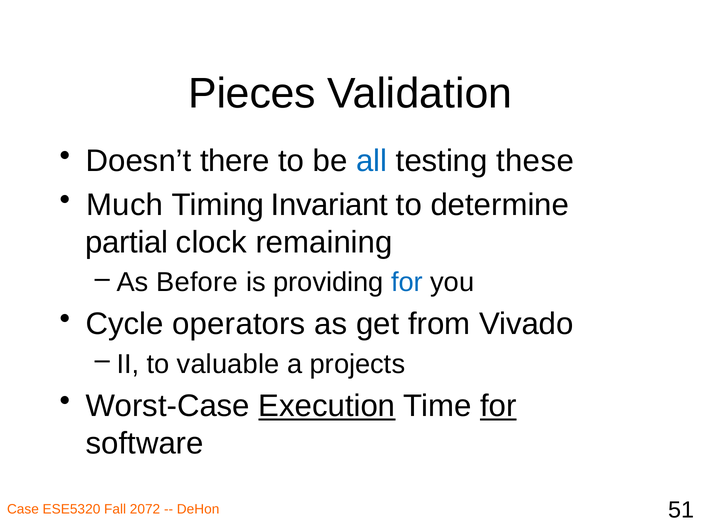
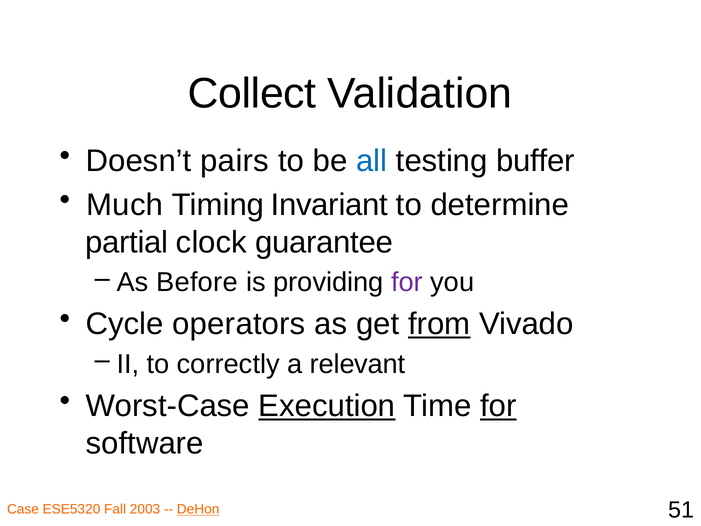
Pieces: Pieces -> Collect (252, 94)
there: there -> pairs (235, 161)
these: these -> buffer (535, 161)
remaining: remaining -> guarantee (324, 242)
for colour: blue -> purple (407, 282)
from underline: none -> present (439, 324)
valuable: valuable -> correctly (228, 364)
projects: projects -> relevant (358, 364)
2072: 2072 -> 2003 (145, 509)
DeHon underline: none -> present (198, 509)
